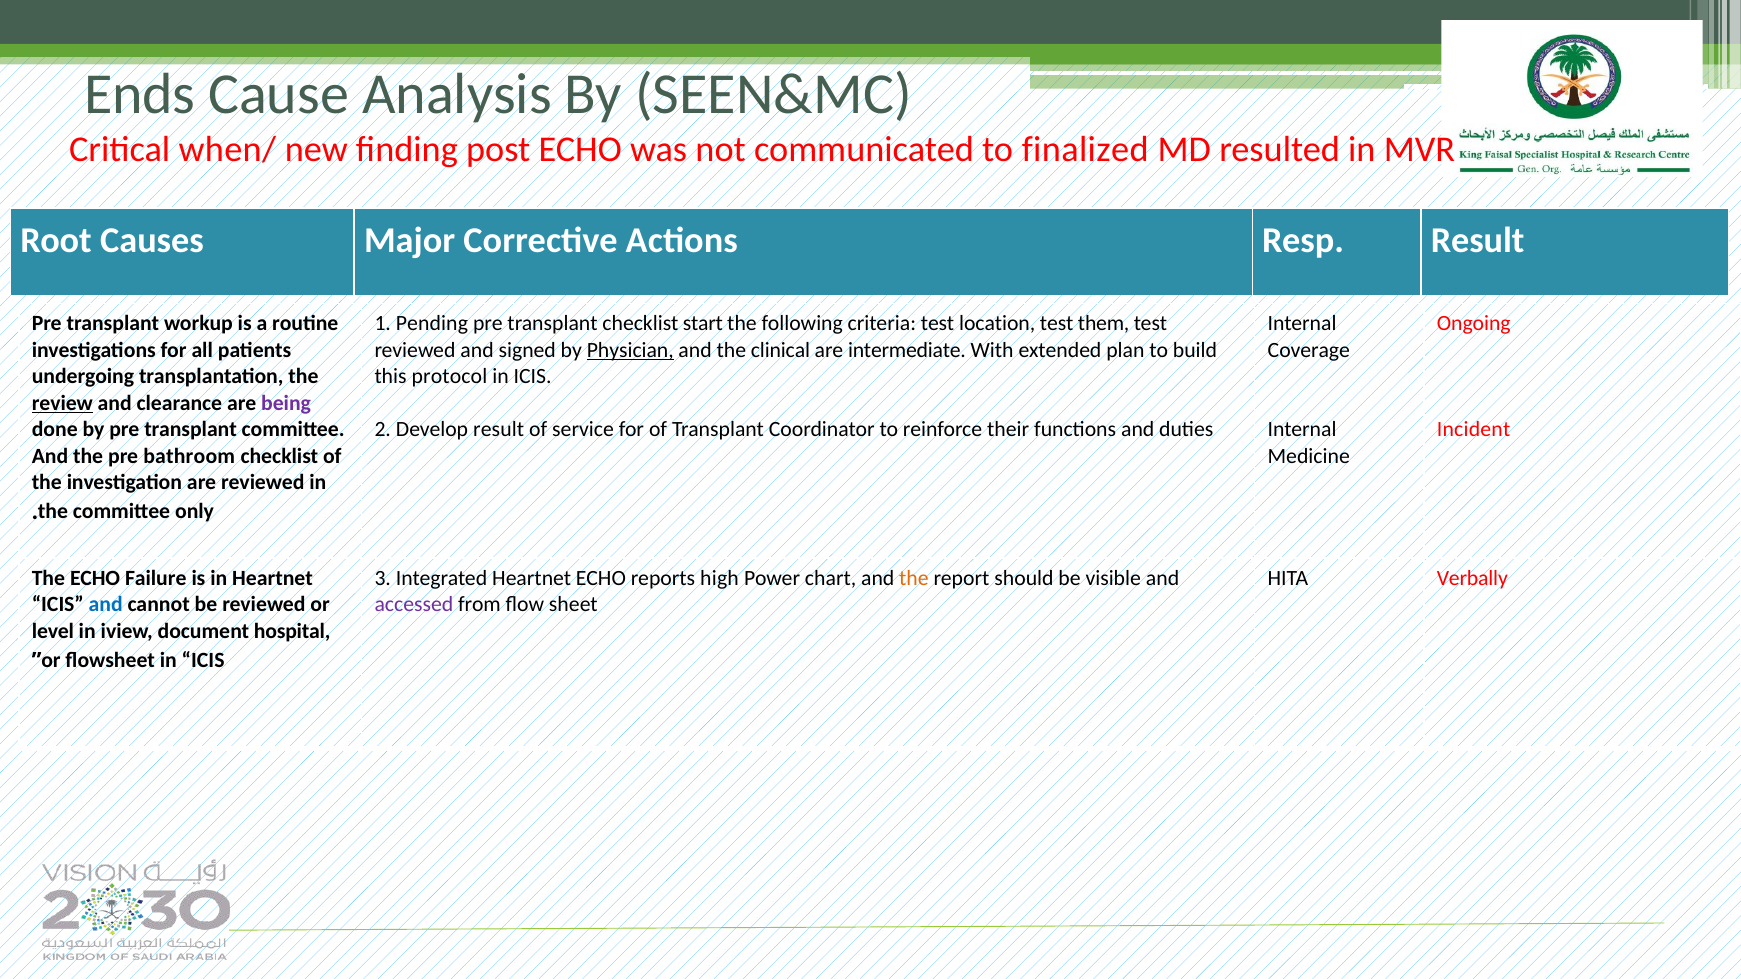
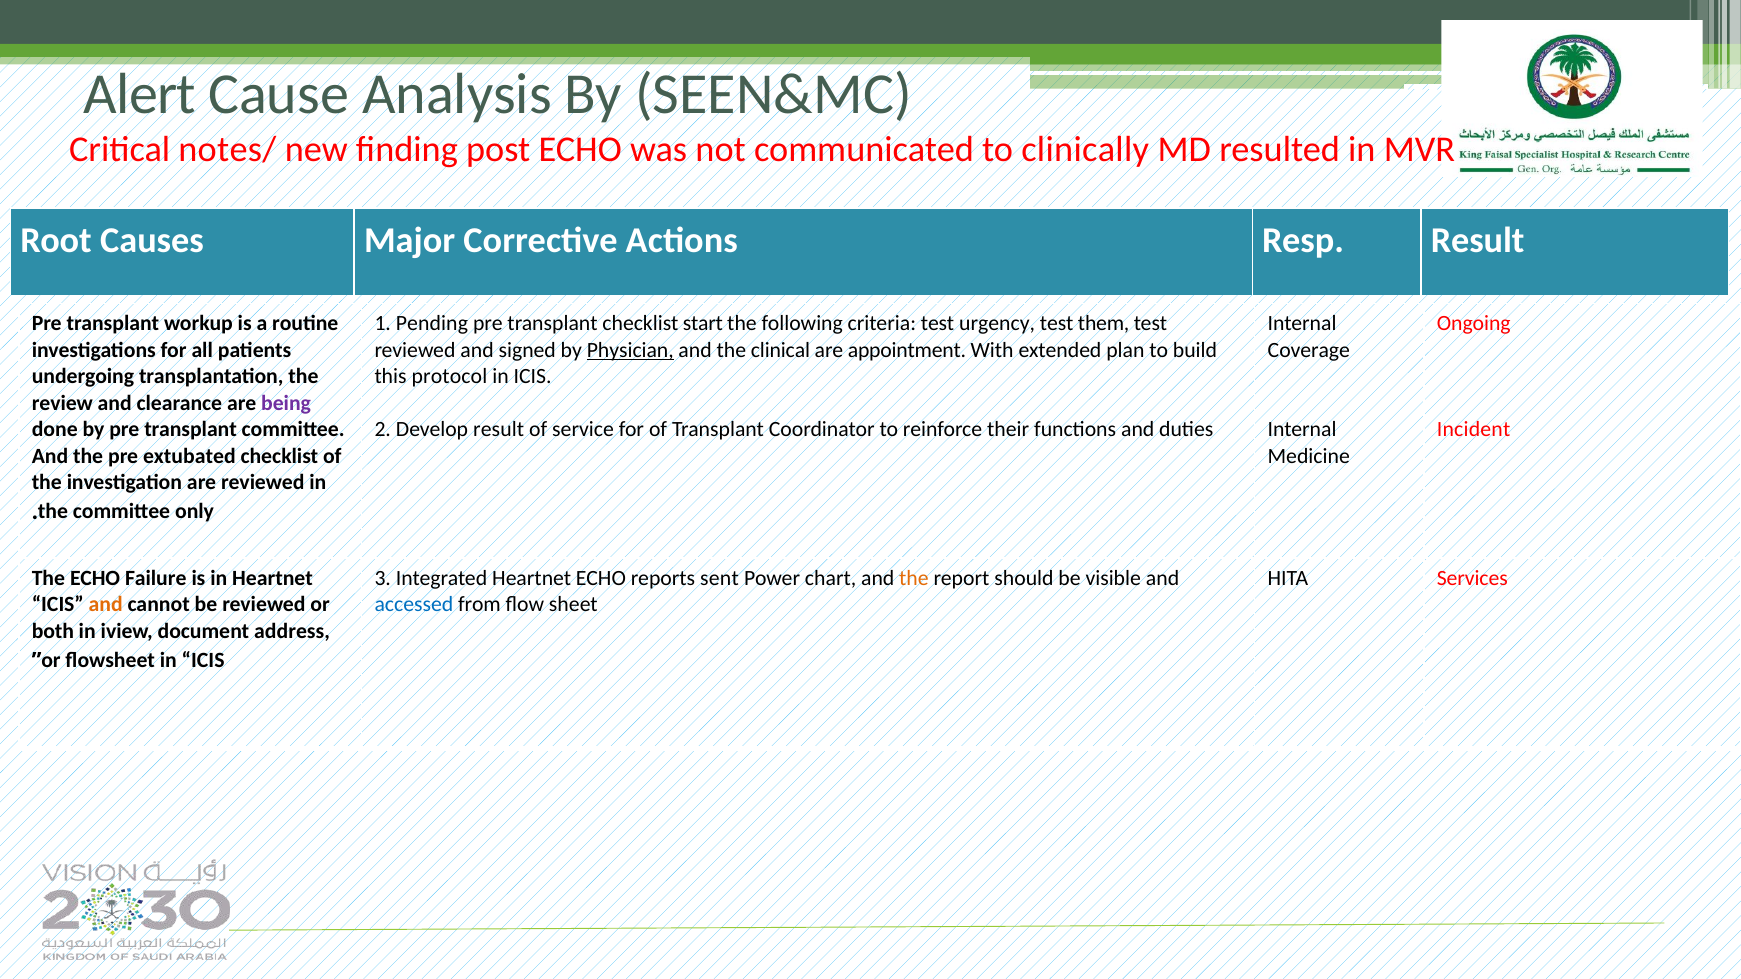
Ends: Ends -> Alert (140, 94)
when/: when/ -> notes/ (227, 149)
finalized: finalized -> clinically (1085, 149)
location: location -> urgency (997, 323)
intermediate: intermediate -> appointment (907, 350)
review underline: present -> none (62, 403)
bathroom: bathroom -> extubated (189, 456)
high: high -> sent (720, 578)
Verbally: Verbally -> Services (1472, 578)
and colour: blue -> orange (106, 605)
accessed colour: purple -> blue (414, 605)
level: level -> both (53, 631)
hospital: hospital -> address (292, 631)
